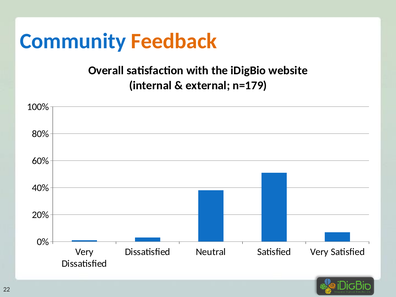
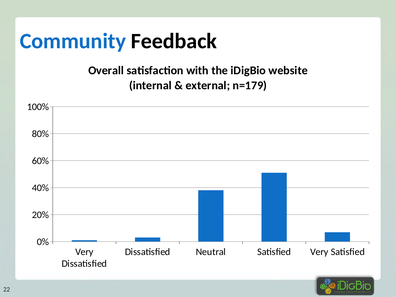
Feedback colour: orange -> black (174, 41)
